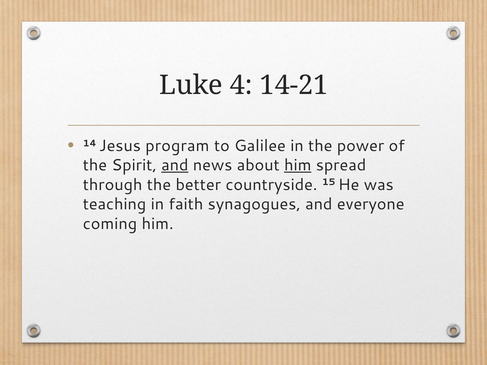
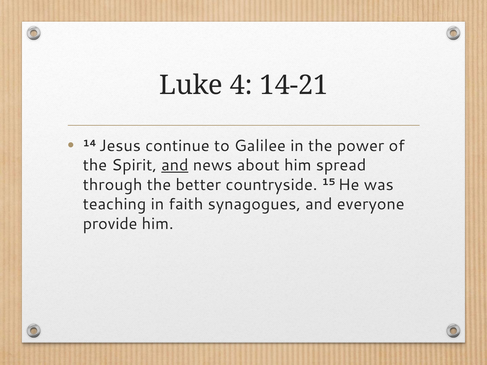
program: program -> continue (177, 146)
him underline: present -> none (298, 165)
coming: coming -> provide (110, 224)
